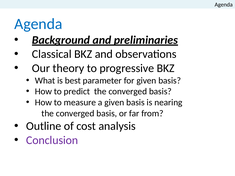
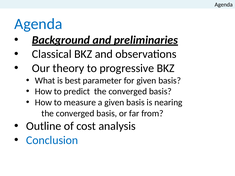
Conclusion colour: purple -> blue (52, 140)
